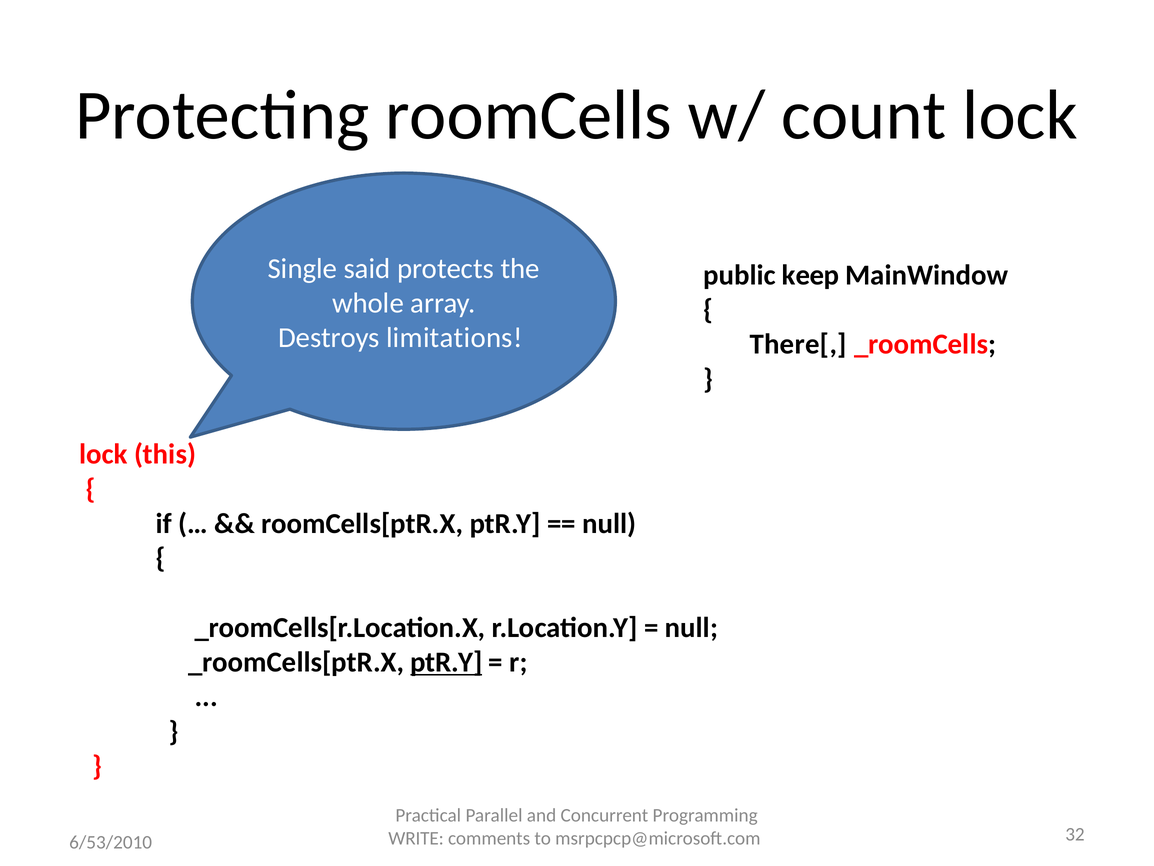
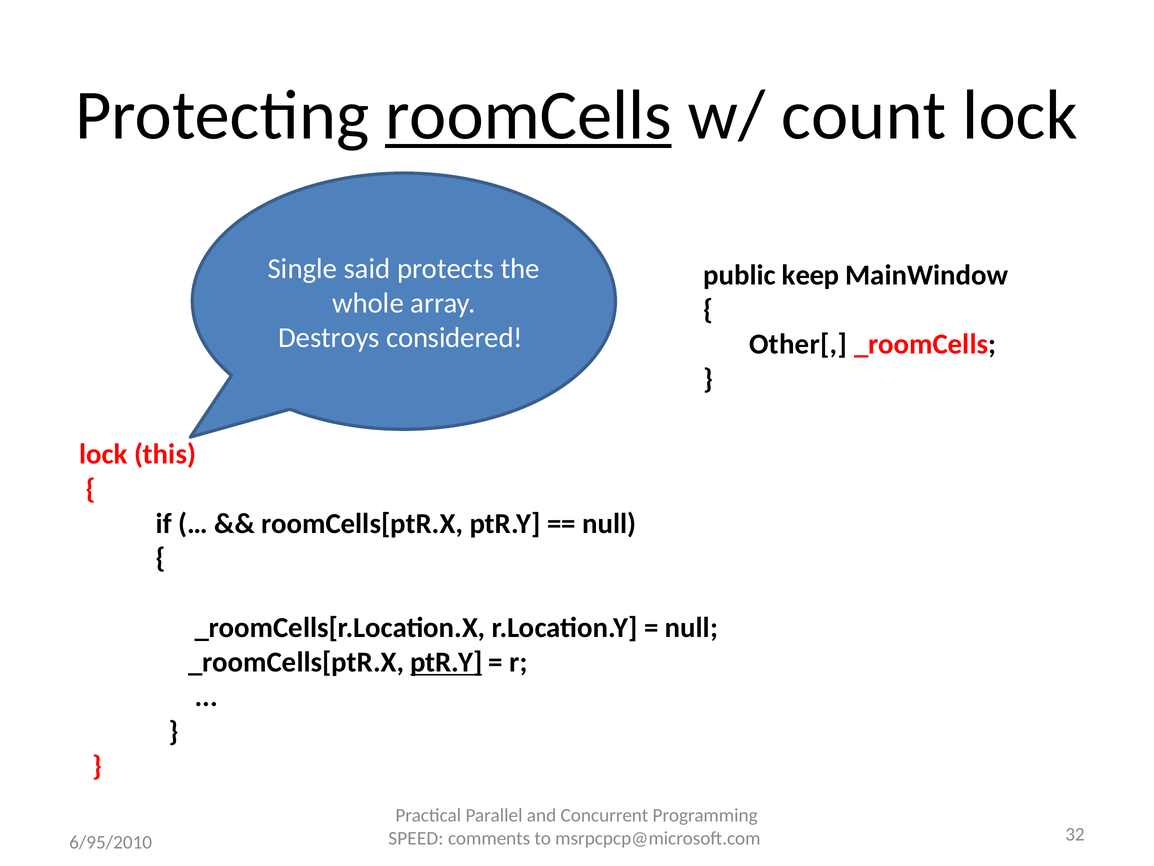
roomCells underline: none -> present (528, 116)
limitations: limitations -> considered (454, 338)
There[: There[ -> Other[ (798, 344)
WRITE: WRITE -> SPEED (416, 838)
6/53/2010: 6/53/2010 -> 6/95/2010 (111, 842)
